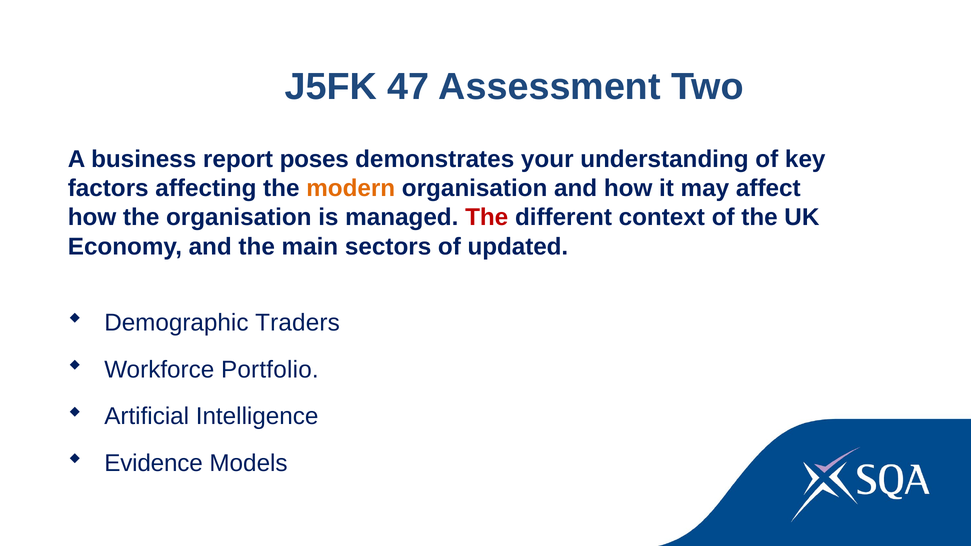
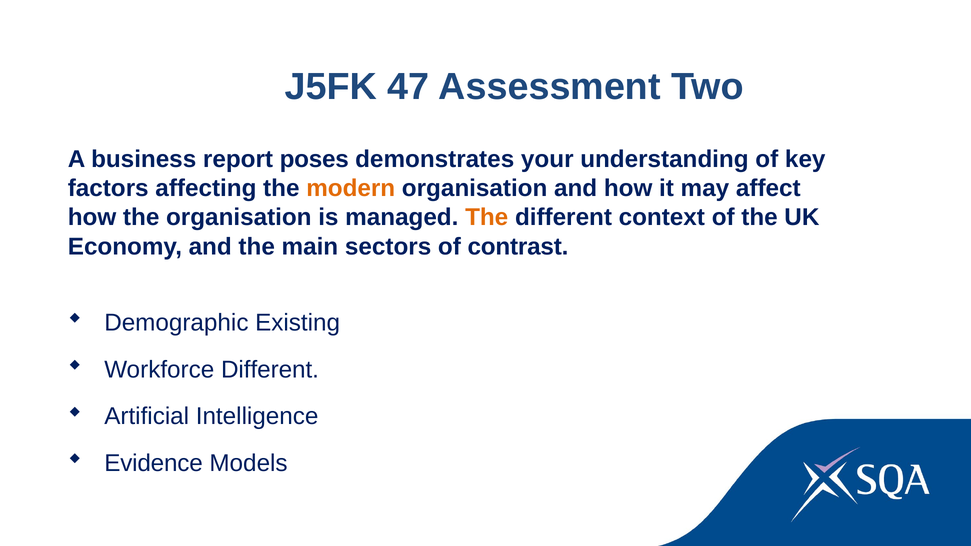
The colour: red -> orange (487, 218)
updated: updated -> contrast (518, 247)
Traders: Traders -> Existing (298, 323)
Workforce Portfolio: Portfolio -> Different (270, 370)
